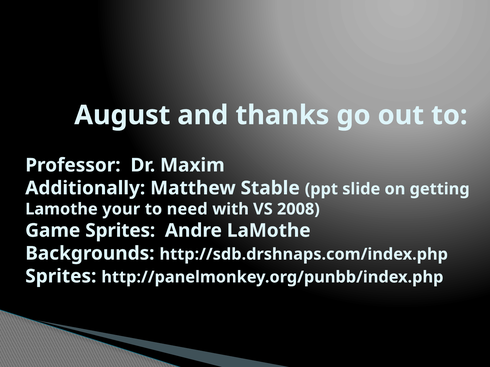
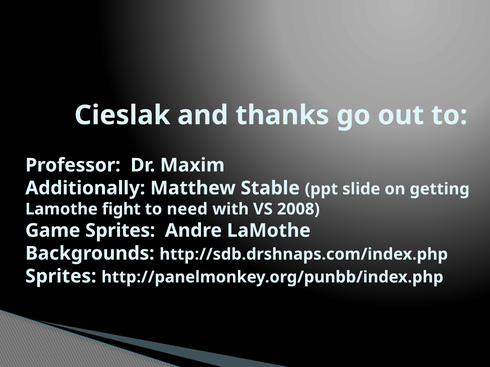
August: August -> Cieslak (122, 115)
your: your -> fight (121, 209)
